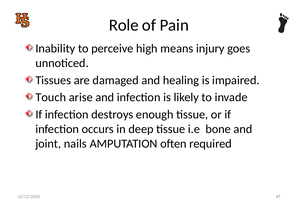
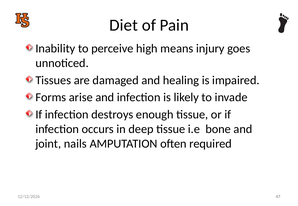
Role: Role -> Diet (124, 25)
Touch: Touch -> Forms (51, 97)
